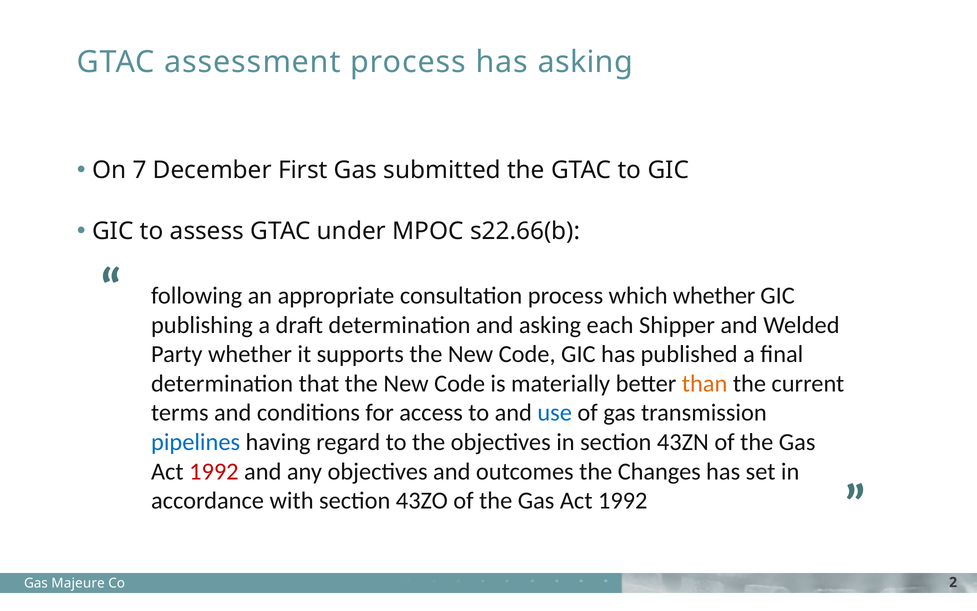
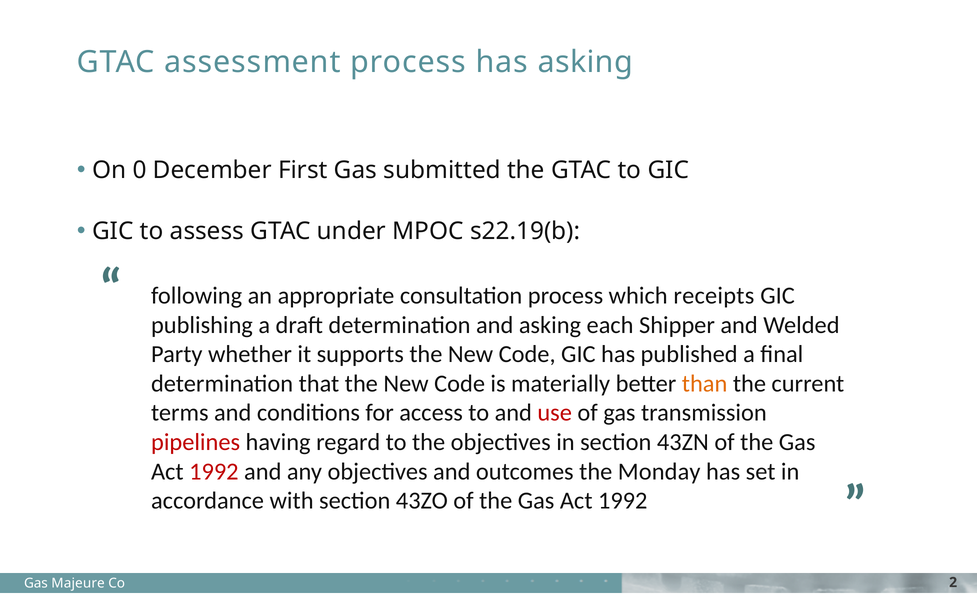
7: 7 -> 0 (140, 170)
s22.66(b: s22.66(b -> s22.19(b (525, 231)
which whether: whether -> receipts (714, 295)
use colour: blue -> red (555, 413)
pipelines colour: blue -> red (196, 442)
Changes: Changes -> Monday (659, 471)
